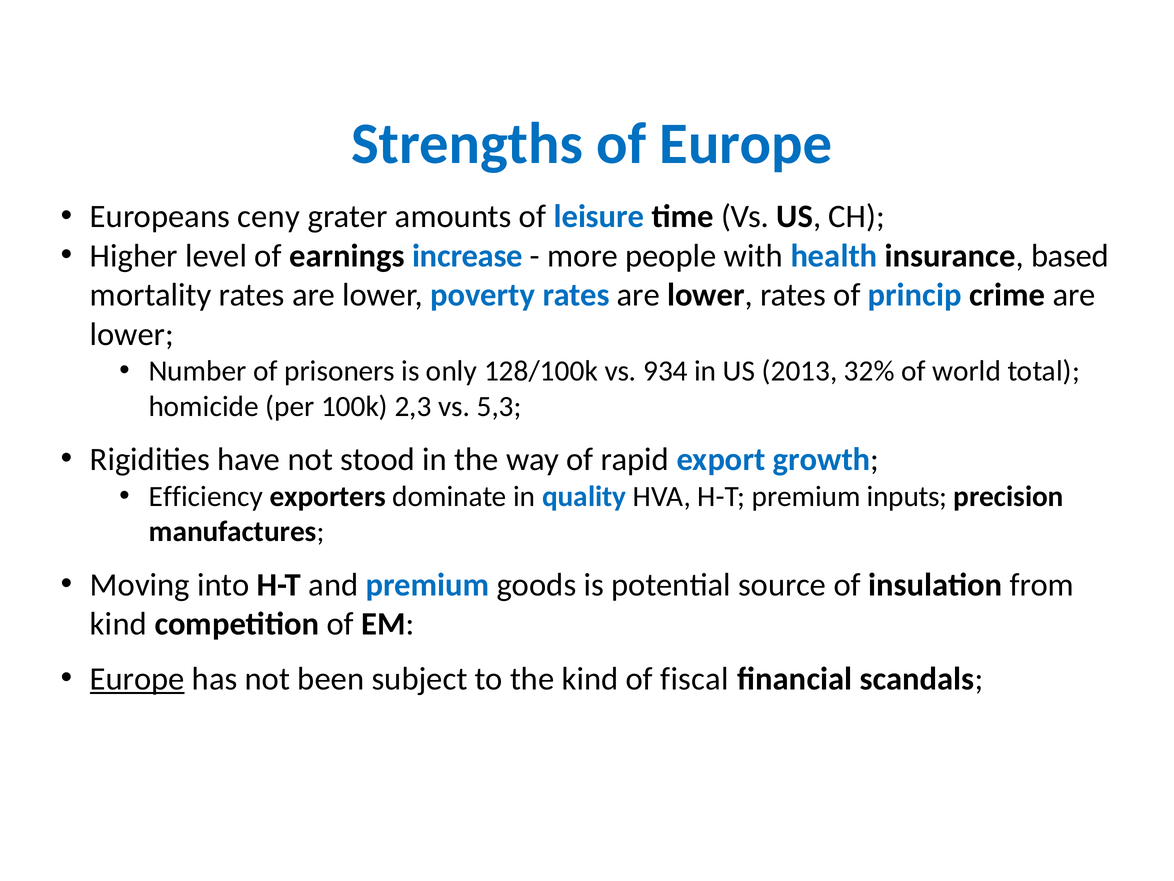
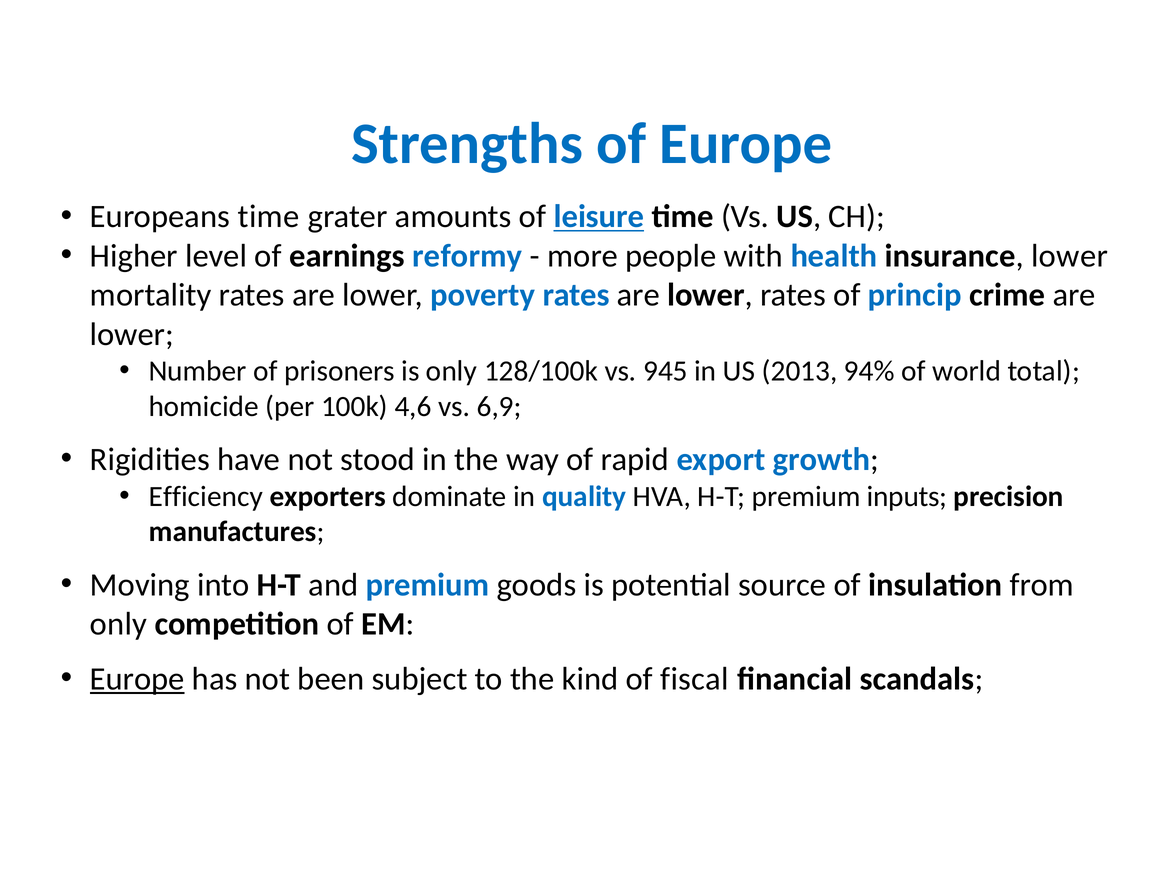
Europeans ceny: ceny -> time (269, 217)
leisure underline: none -> present (599, 217)
increase: increase -> reformy (467, 256)
insurance based: based -> lower (1070, 256)
934: 934 -> 945 (665, 371)
32%: 32% -> 94% (869, 371)
2,3: 2,3 -> 4,6 (413, 406)
5,3: 5,3 -> 6,9 (499, 406)
kind: kind -> only (118, 624)
